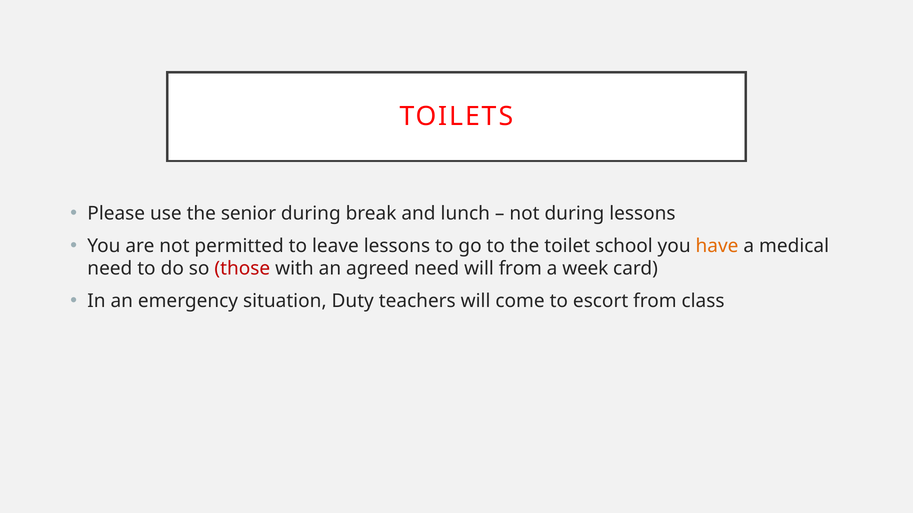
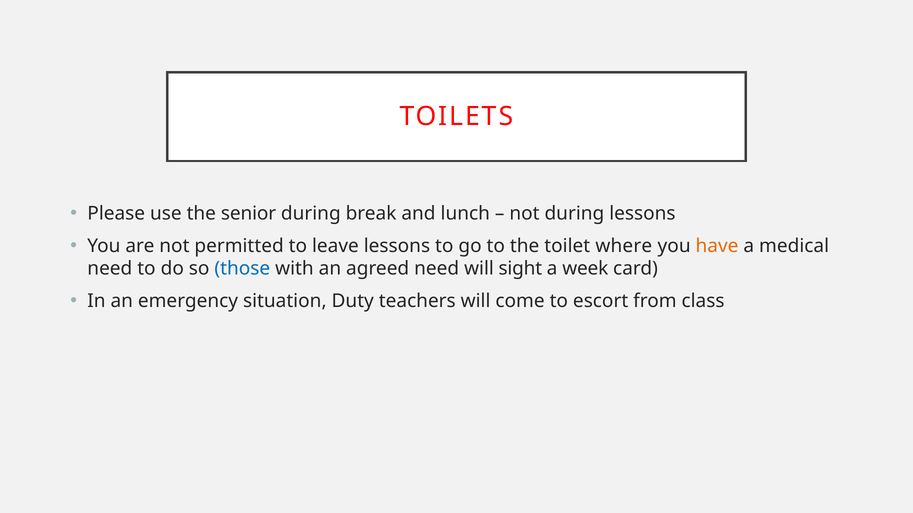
school: school -> where (624, 246)
those colour: red -> blue (242, 269)
will from: from -> sight (520, 269)
